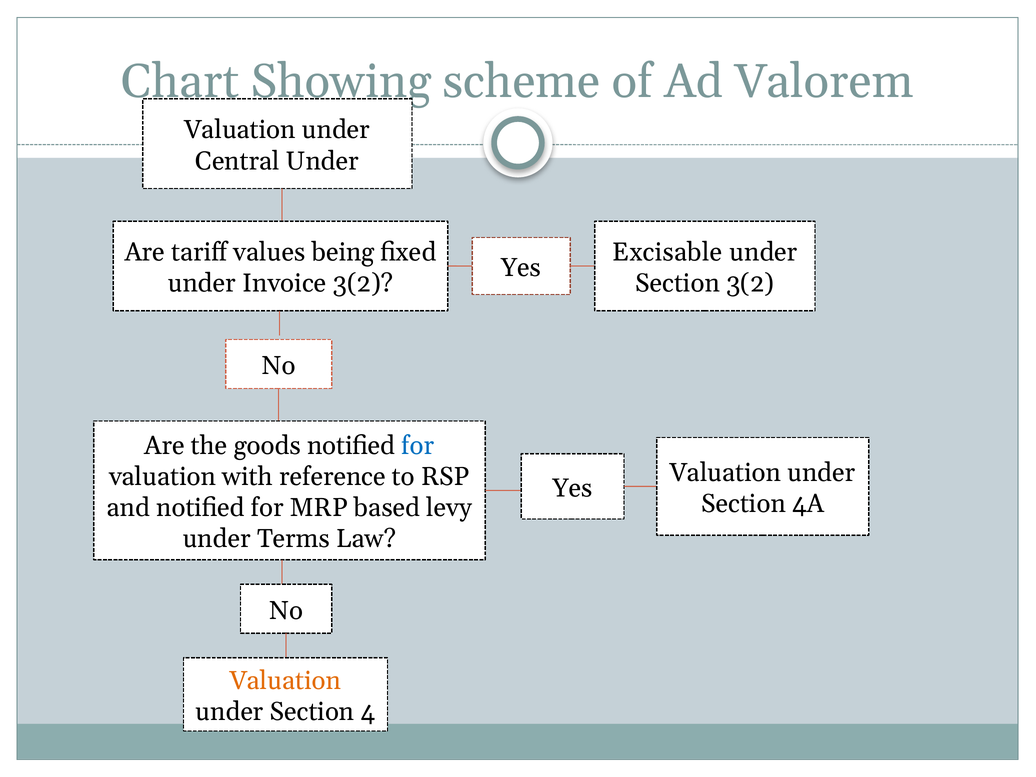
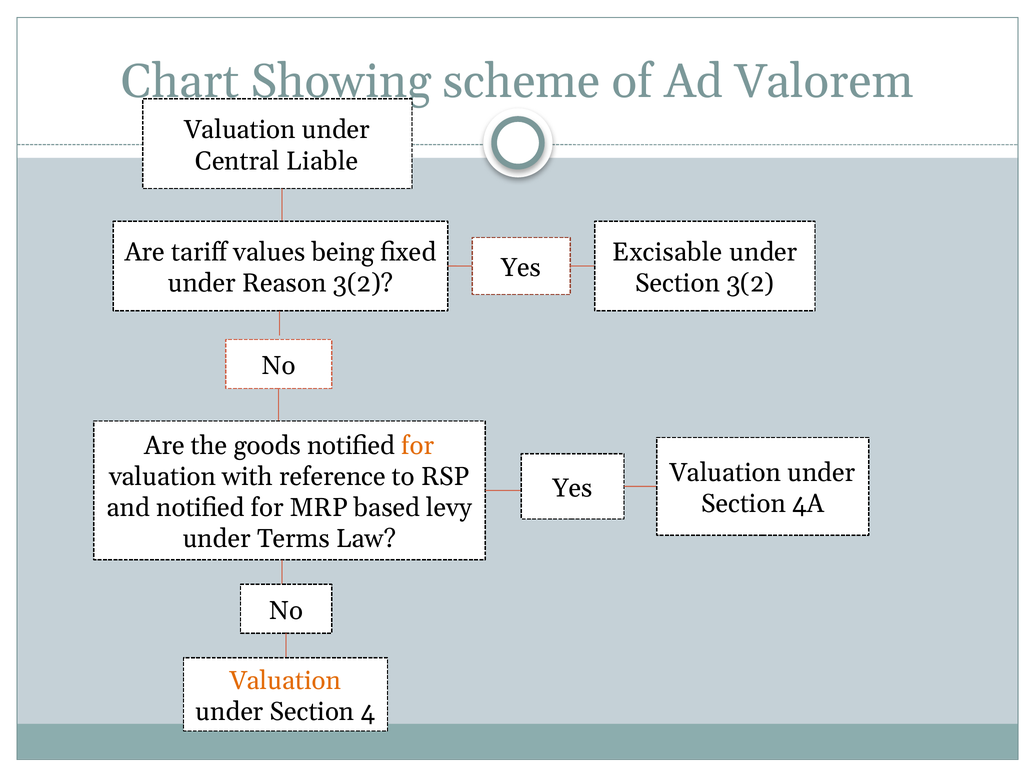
Central Under: Under -> Liable (322, 161)
Invoice: Invoice -> Reason (284, 283)
for colour: blue -> orange (418, 446)
